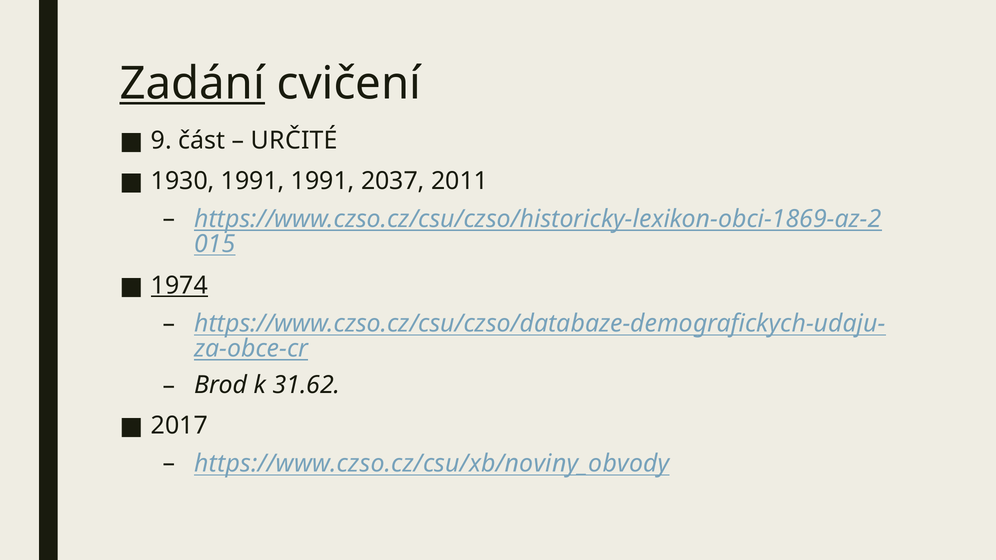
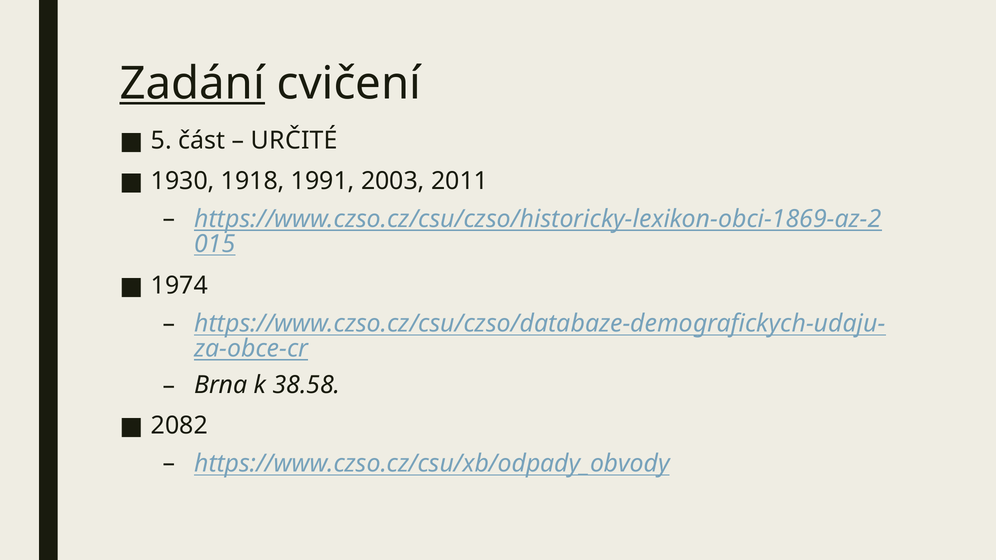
9: 9 -> 5 (161, 141)
1930 1991: 1991 -> 1918 (253, 181)
2037: 2037 -> 2003 (393, 181)
1974 underline: present -> none (179, 286)
Brod: Brod -> Brna (221, 385)
31.62: 31.62 -> 38.58 (306, 385)
2017: 2017 -> 2082 (179, 426)
https://www.czso.cz/csu/xb/noviny_obvody: https://www.czso.cz/csu/xb/noviny_obvody -> https://www.czso.cz/csu/xb/odpady_obvody (432, 464)
